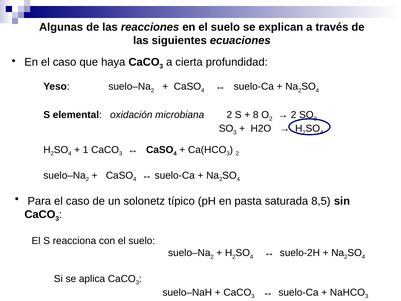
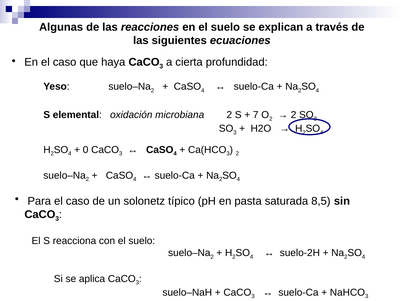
8: 8 -> 7 (256, 115)
1: 1 -> 0 (86, 150)
